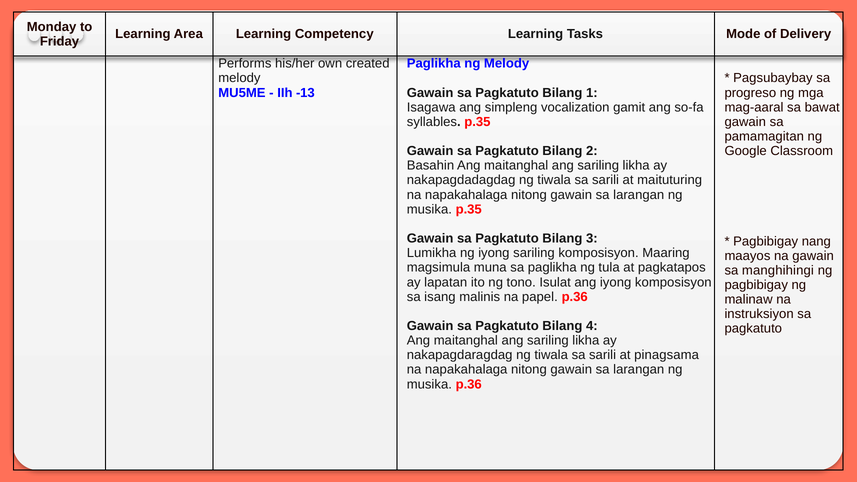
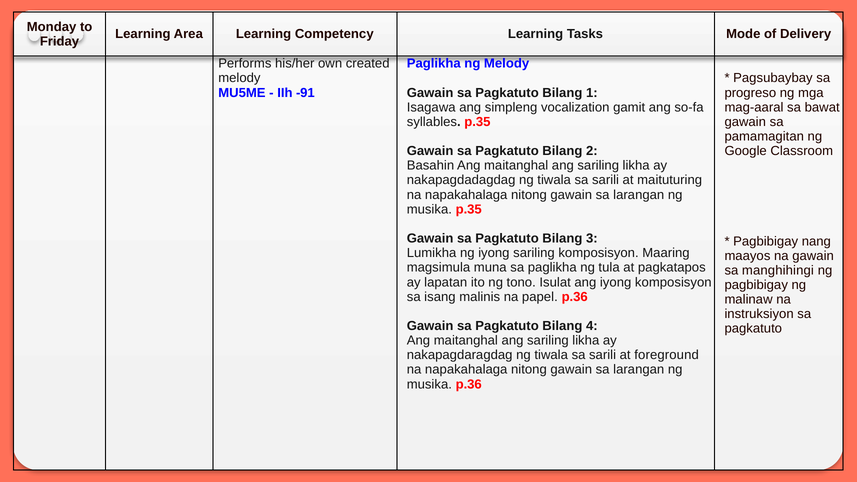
-13: -13 -> -91 (305, 93)
pinagsama: pinagsama -> foreground (667, 355)
